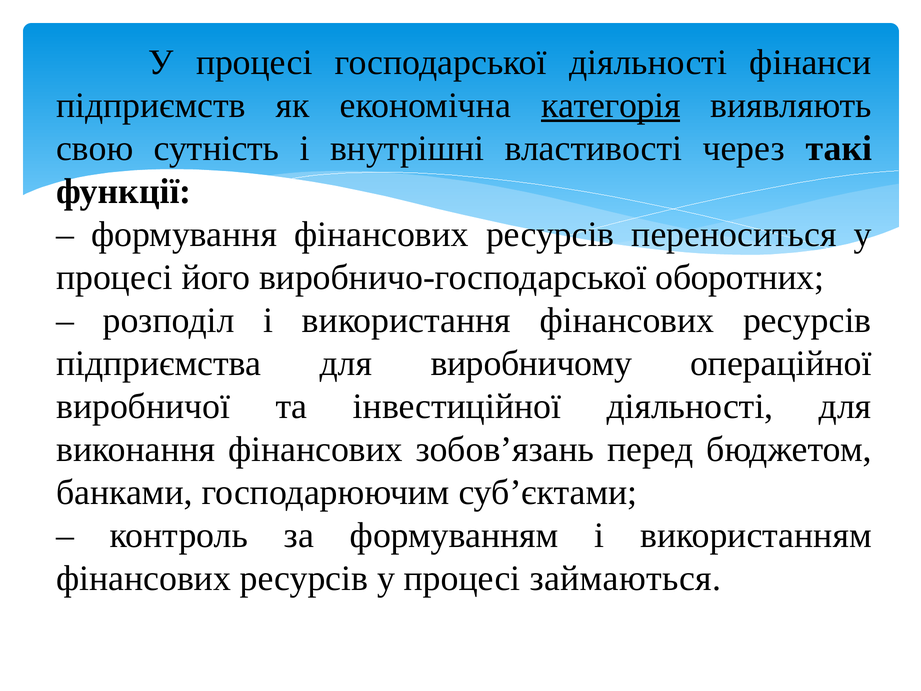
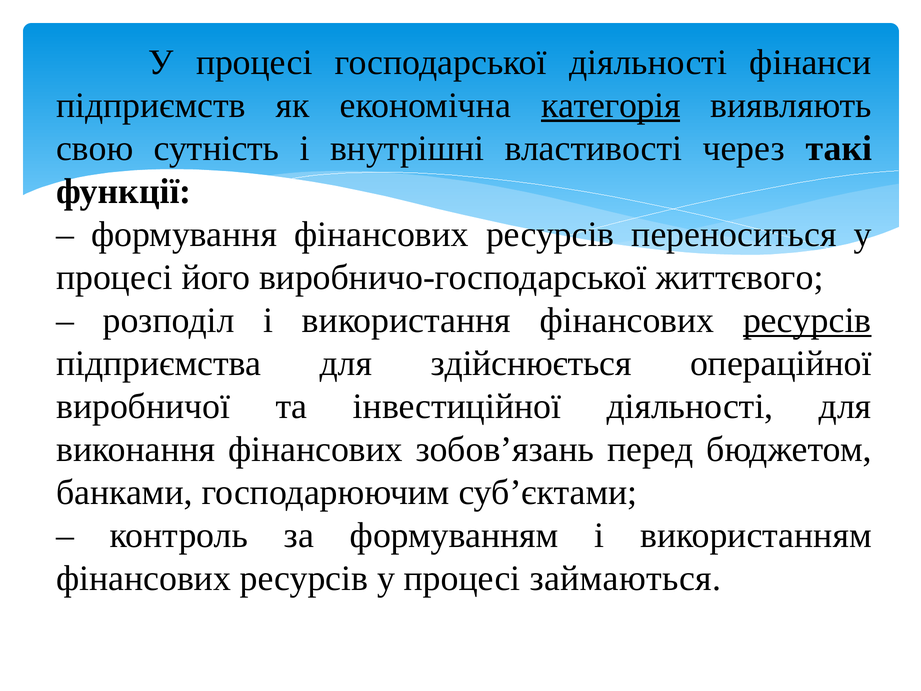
оборотних: оборотних -> життєвого (740, 277)
ресурсів underline: none -> present (807, 320)
виробничому: виробничому -> здійснюється (531, 363)
